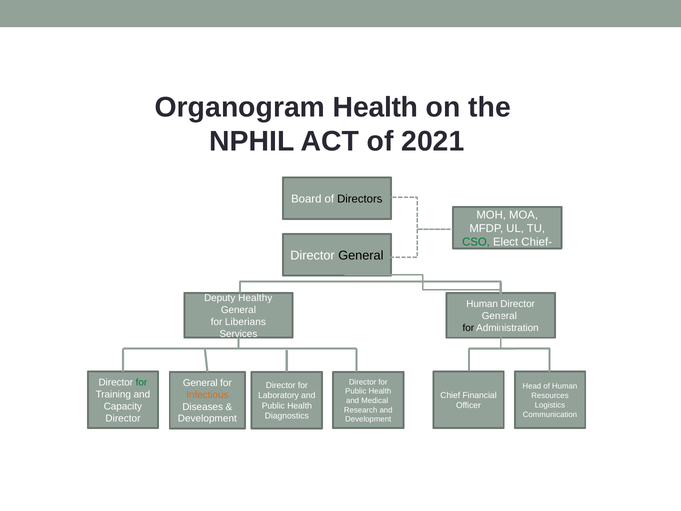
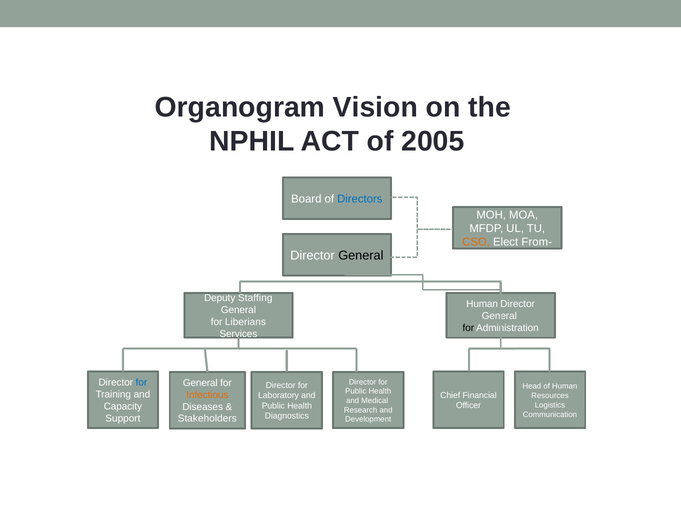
Organogram Health: Health -> Vision (375, 107)
2021: 2021 -> 2005 (433, 141)
Directors colour: black -> blue (360, 199)
CSO colour: green -> orange (476, 242)
Chief-: Chief- -> From- (537, 242)
Healthy: Healthy -> Staffing (255, 298)
for colour: green -> blue (142, 382)
Director: Director -> Support (123, 418)
Development: Development -> Stakeholders (207, 419)
